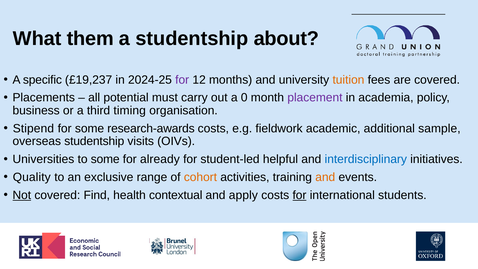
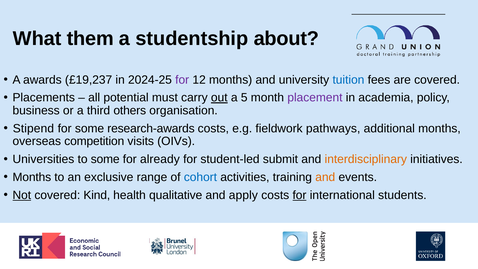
specific: specific -> awards (42, 80)
tuition colour: orange -> blue (348, 80)
out underline: none -> present (219, 98)
0: 0 -> 5 (244, 98)
timing: timing -> others (130, 111)
academic: academic -> pathways (333, 128)
additional sample: sample -> months (439, 128)
overseas studentship: studentship -> competition (94, 141)
helpful: helpful -> submit (280, 159)
interdisciplinary colour: blue -> orange (366, 159)
Quality: Quality -> Months (32, 177)
cohort colour: orange -> blue (200, 177)
Find: Find -> Kind (97, 195)
contextual: contextual -> qualitative (176, 195)
